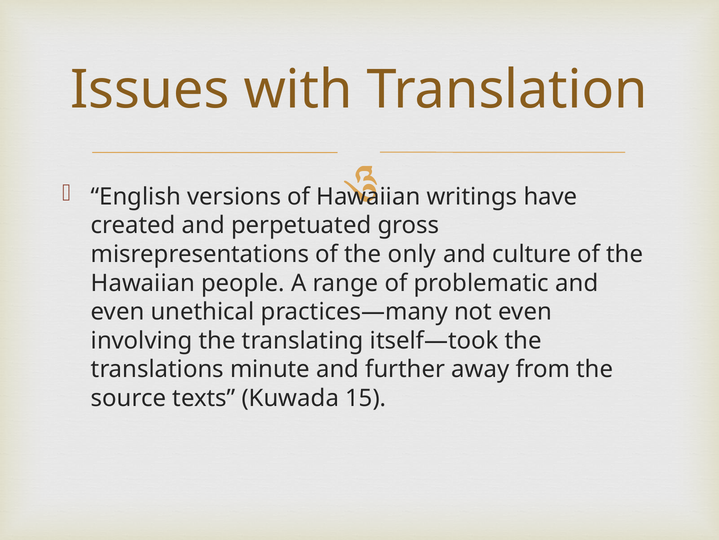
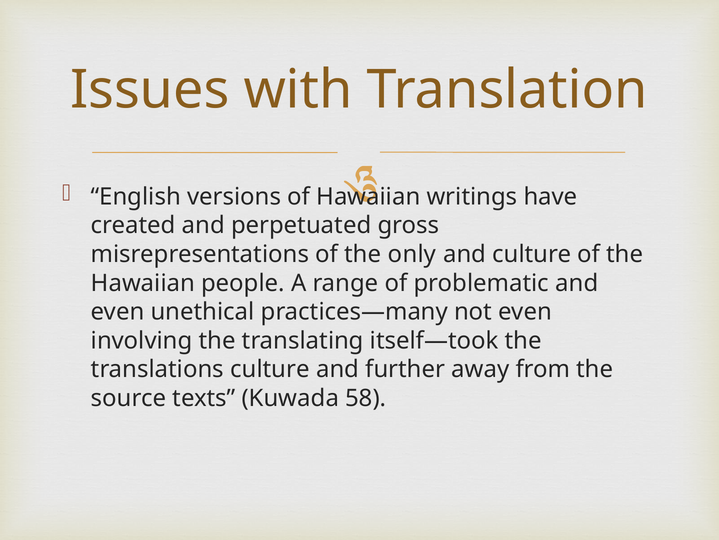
translations minute: minute -> culture (270, 369)
15: 15 -> 58 (366, 398)
